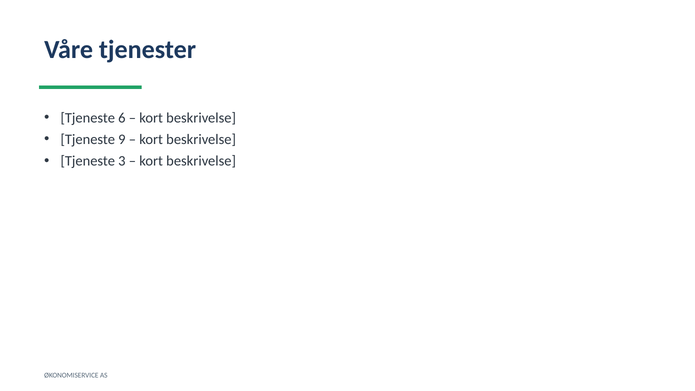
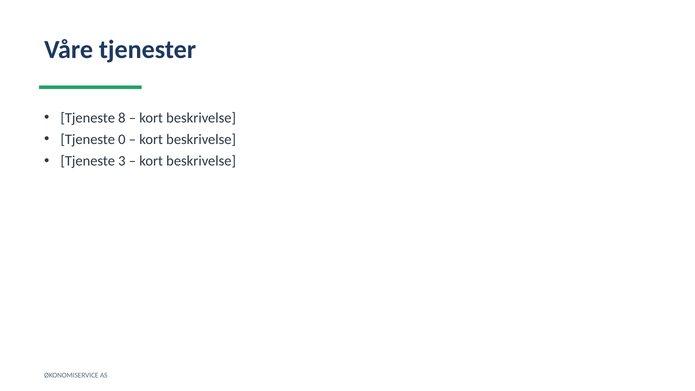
6: 6 -> 8 (122, 118)
9: 9 -> 0 (122, 139)
